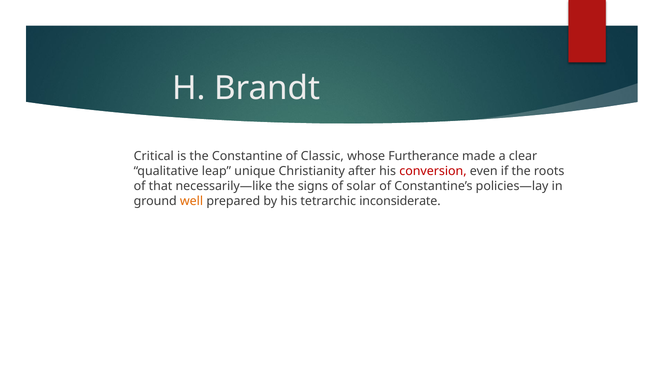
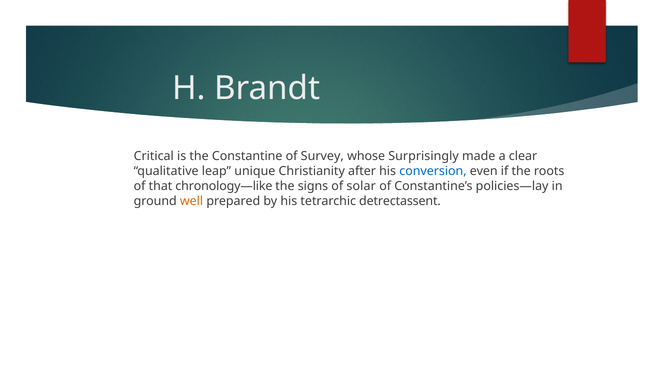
Classic: Classic -> Survey (322, 156)
Furtherance: Furtherance -> Surprisingly (424, 156)
conversion colour: red -> blue (433, 171)
necessarily—like: necessarily—like -> chronology—like (224, 186)
inconsiderate: inconsiderate -> detrectassent (400, 201)
